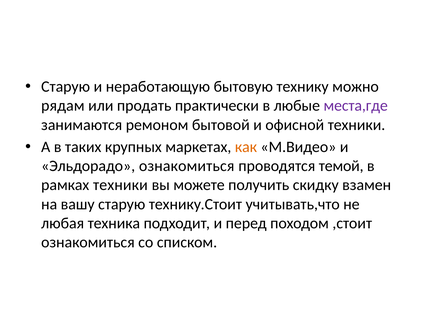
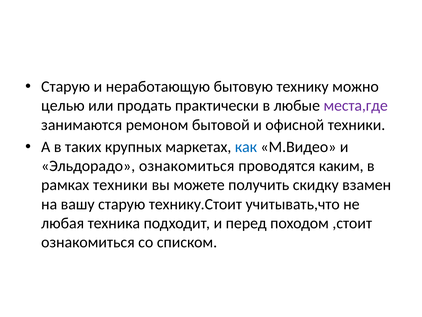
рядам: рядам -> целью (63, 106)
как colour: orange -> blue (246, 147)
темой: темой -> каким (341, 166)
